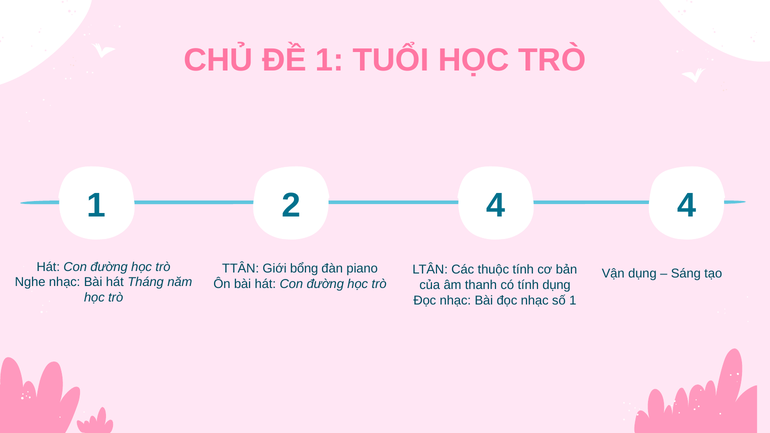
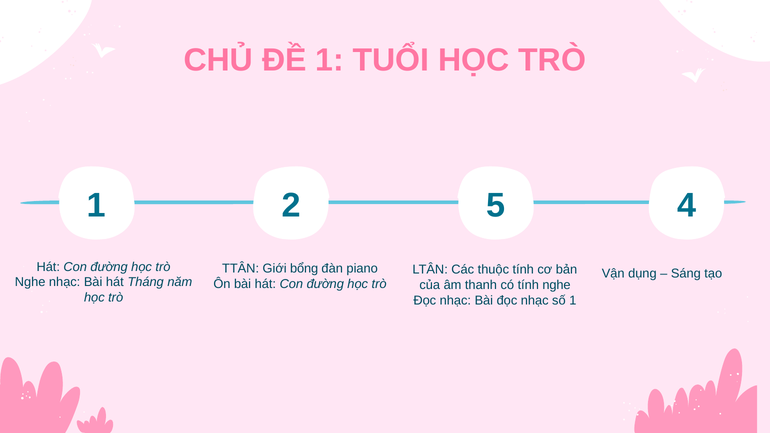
2 4: 4 -> 5 (496, 205)
tính dụng: dụng -> nghe (556, 285)
